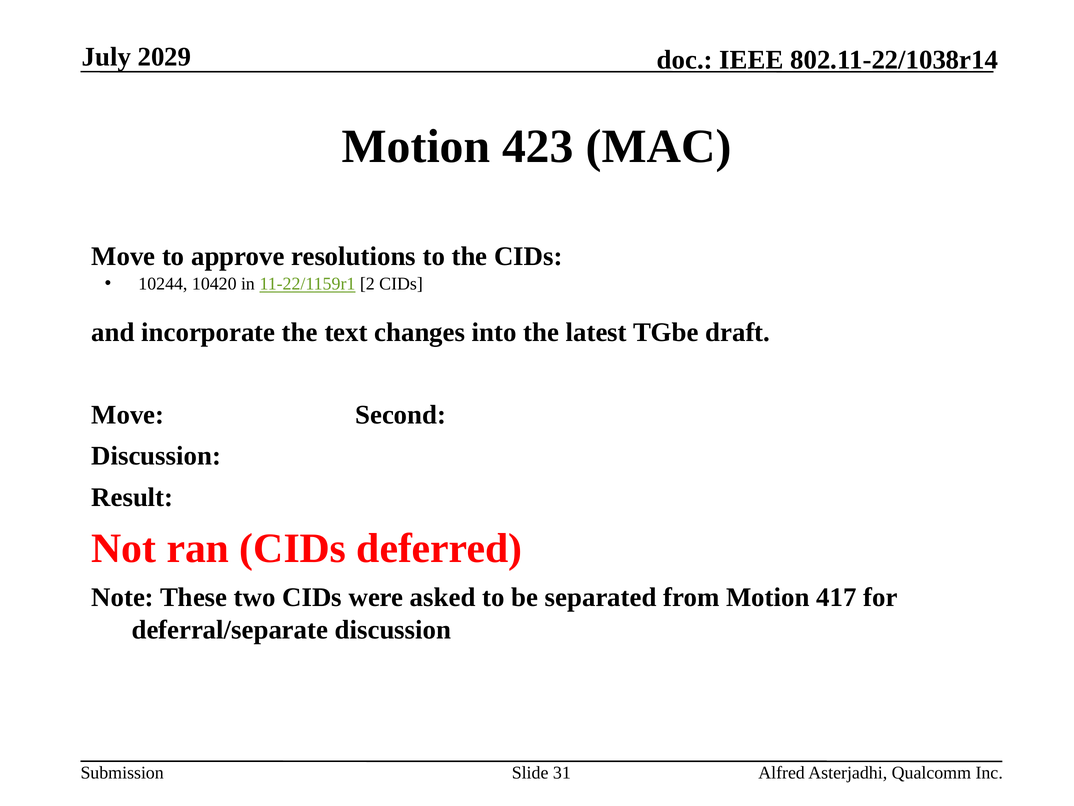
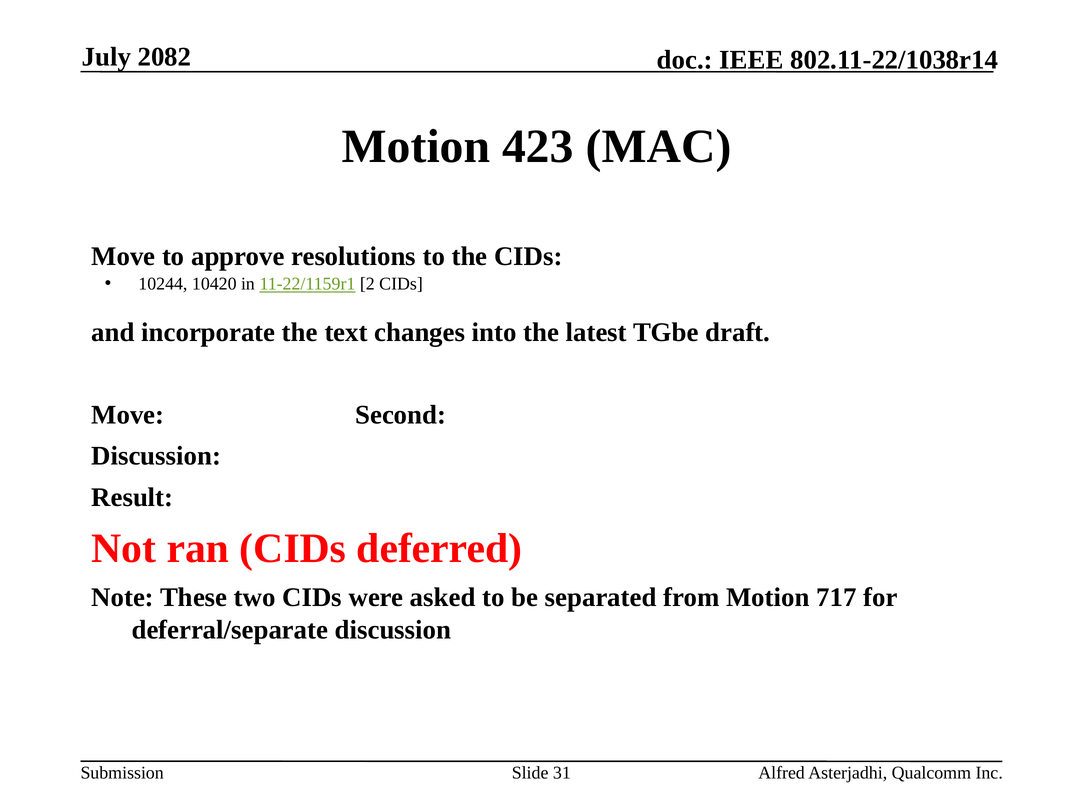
2029: 2029 -> 2082 (164, 57)
417: 417 -> 717 (836, 597)
